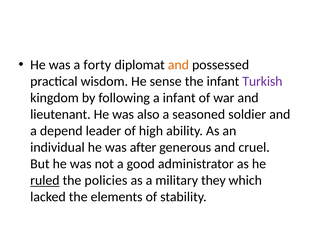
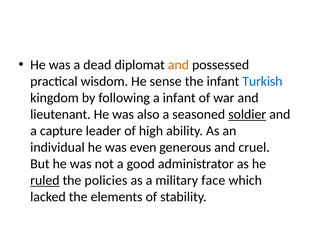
forty: forty -> dead (97, 65)
Turkish colour: purple -> blue (262, 82)
soldier underline: none -> present (247, 115)
depend: depend -> capture (61, 131)
after: after -> even (143, 148)
they: they -> face (213, 181)
